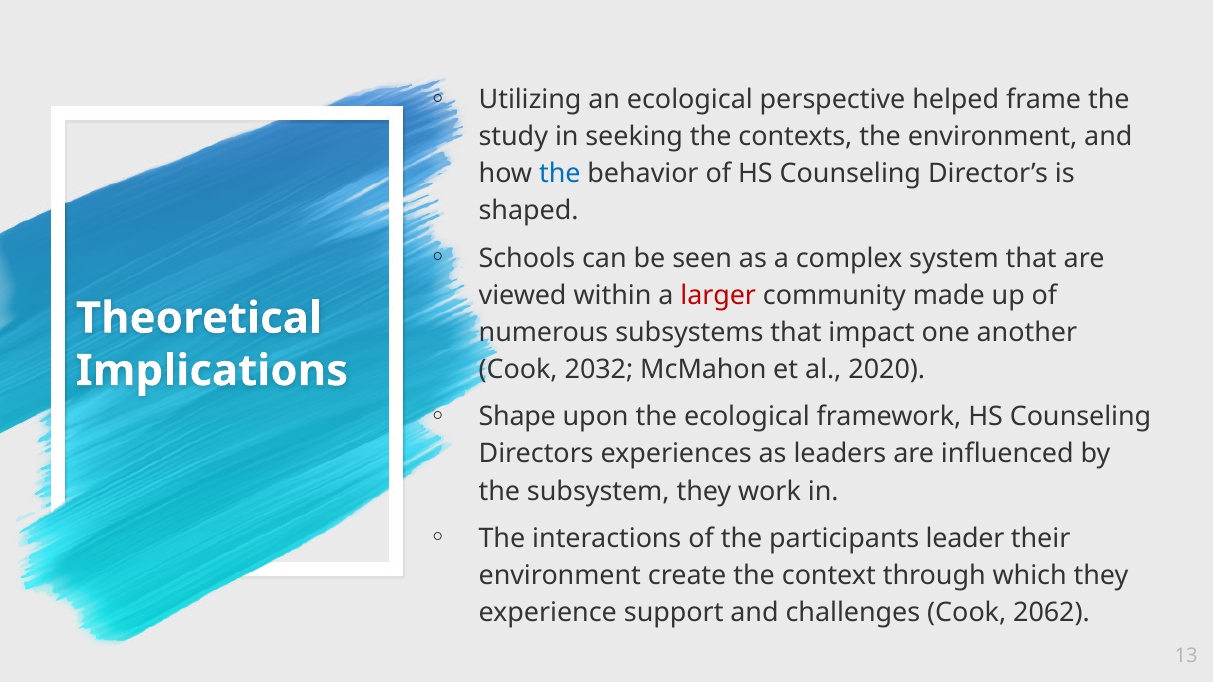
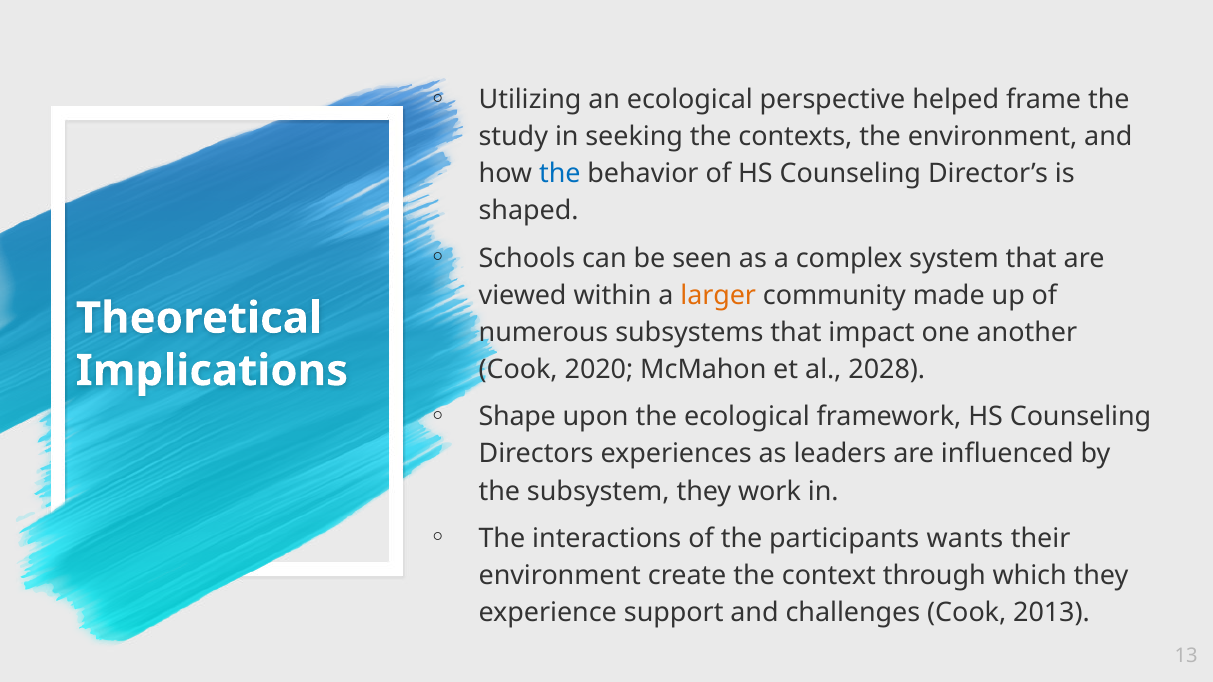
larger colour: red -> orange (718, 296)
2032: 2032 -> 2020 (599, 370)
2020: 2020 -> 2028 (887, 370)
leader: leader -> wants (965, 539)
2062: 2062 -> 2013 (1051, 613)
